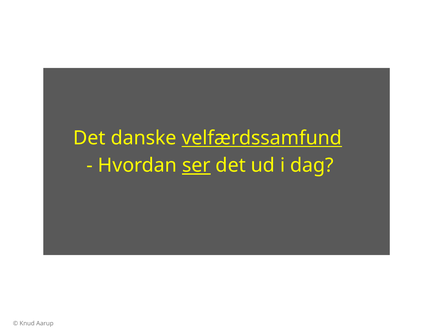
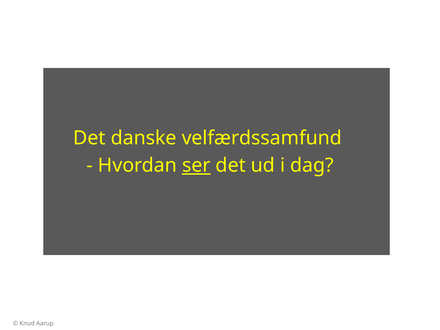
velfærdssamfund underline: present -> none (262, 138)
